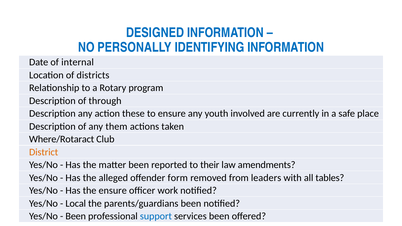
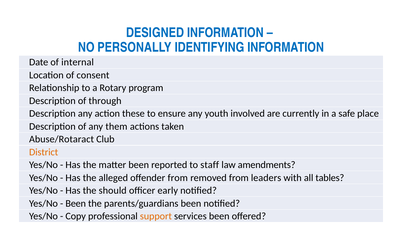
districts: districts -> consent (93, 75)
Where/Rotaract: Where/Rotaract -> Abuse/Rotaract (62, 139)
their: their -> staff (210, 165)
offender form: form -> from (178, 178)
the ensure: ensure -> should (113, 191)
work: work -> early (168, 191)
Local: Local -> Been (76, 204)
Been: Been -> Copy (76, 216)
support colour: blue -> orange (156, 216)
